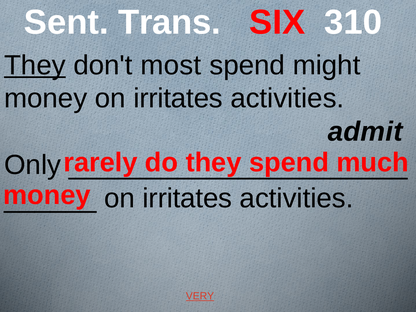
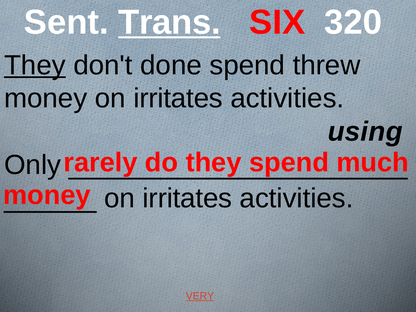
Trans underline: none -> present (169, 23)
310: 310 -> 320 (353, 23)
most: most -> done (171, 65)
might: might -> threw (327, 65)
admit: admit -> using (365, 132)
